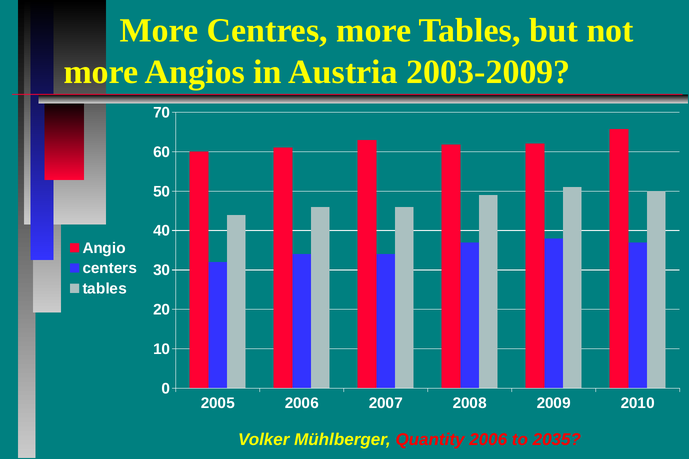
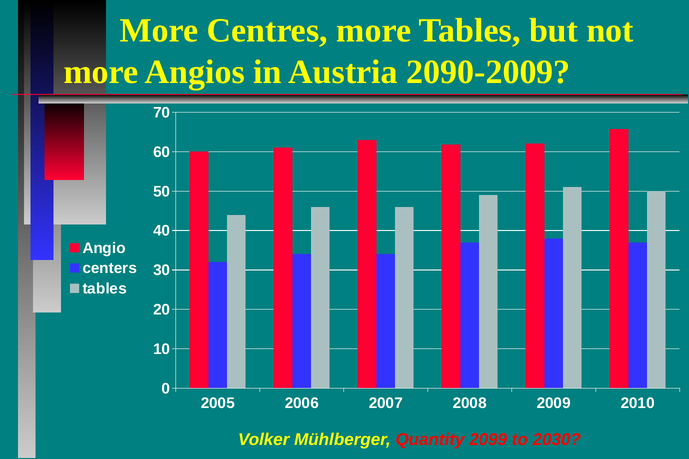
2003-2009: 2003-2009 -> 2090-2009 (488, 72)
Quantity 2006: 2006 -> 2099 (488, 440)
2035: 2035 -> 2030 (557, 440)
